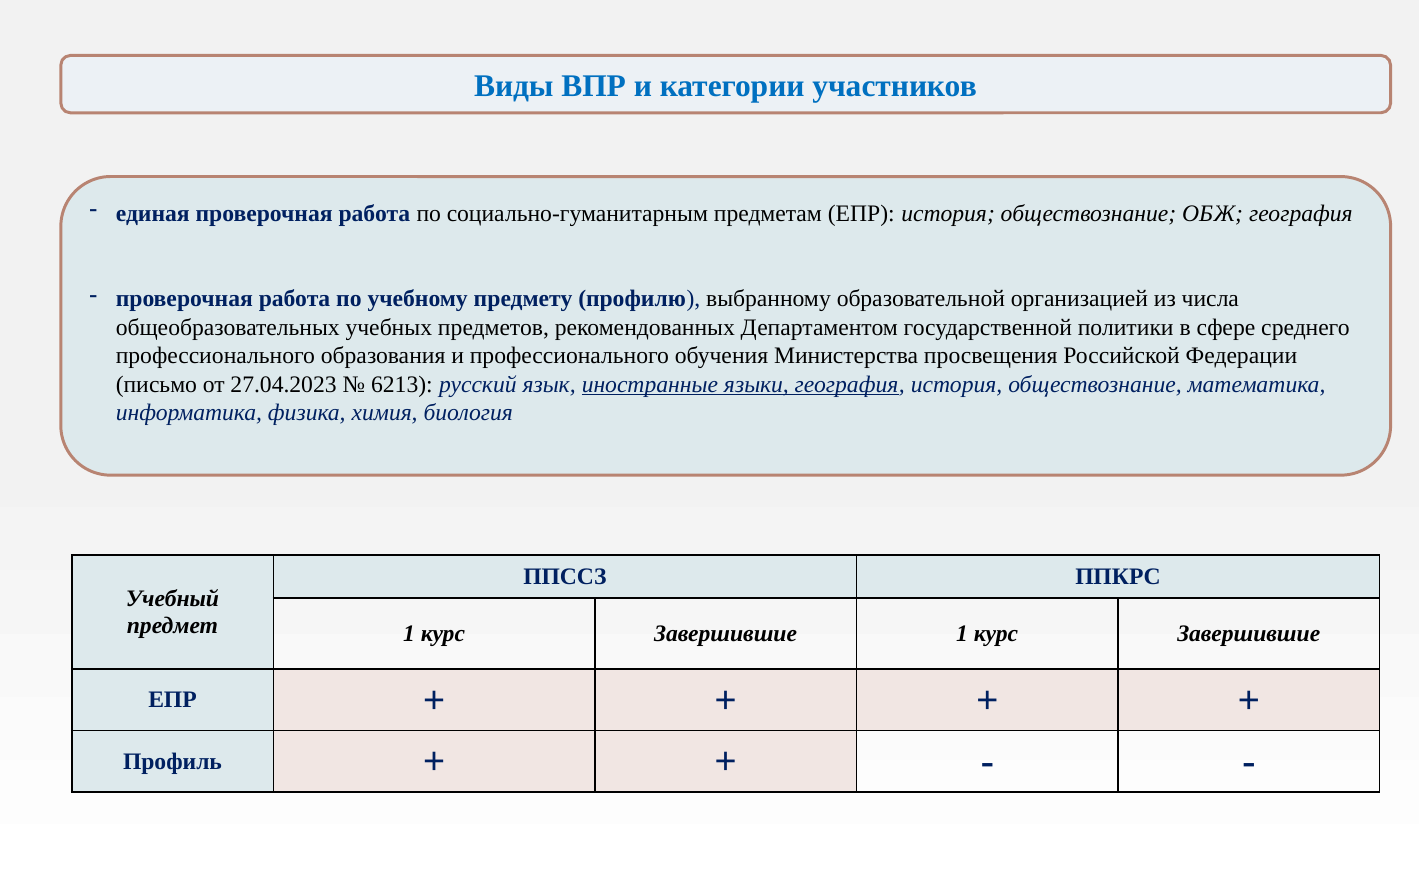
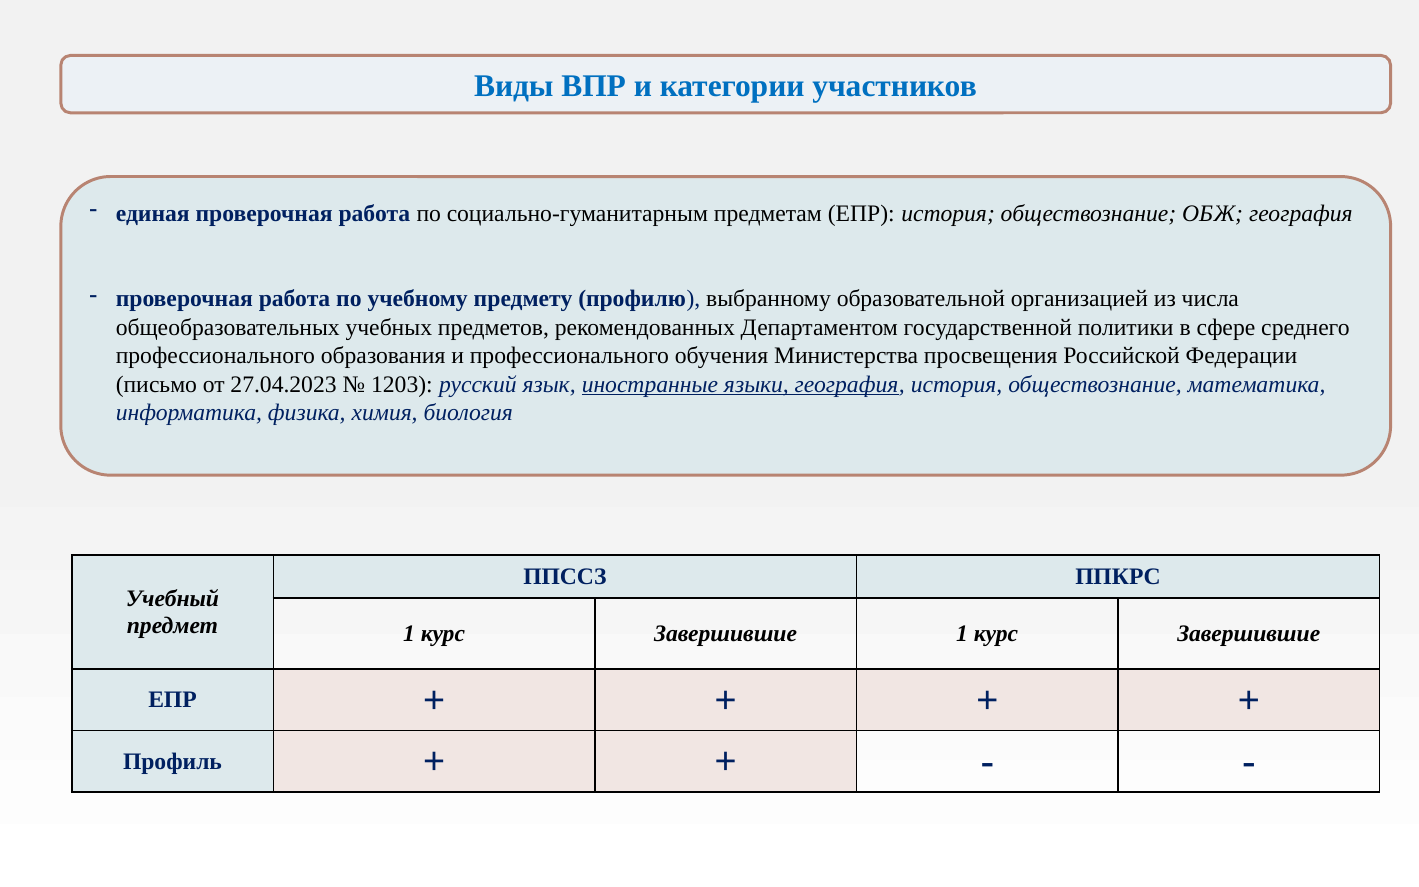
6213: 6213 -> 1203 (402, 384)
